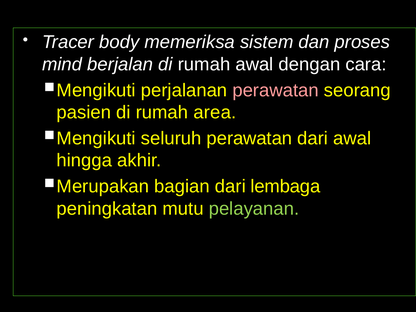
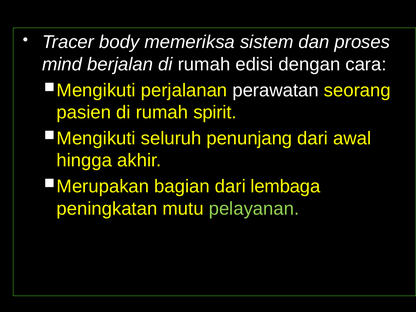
rumah awal: awal -> edisi (254, 64)
perawatan colour: pink -> white (276, 90)
area: area -> spirit (215, 112)
seluruh perawatan: perawatan -> penunjang (249, 138)
